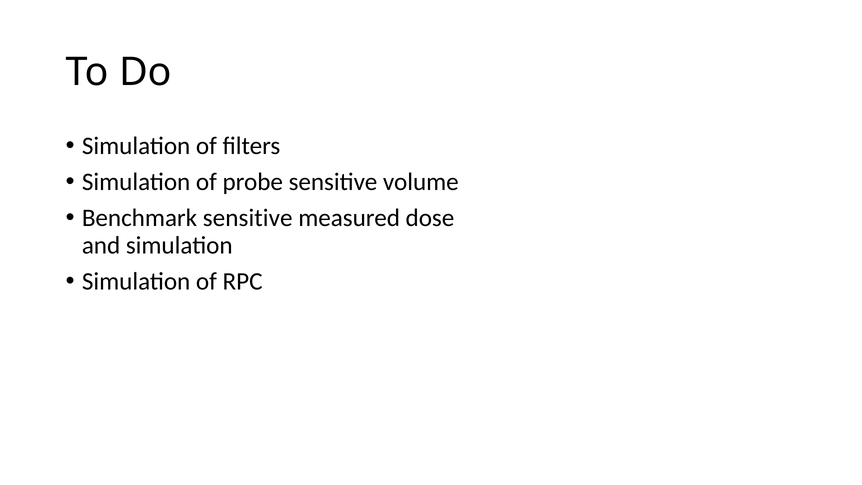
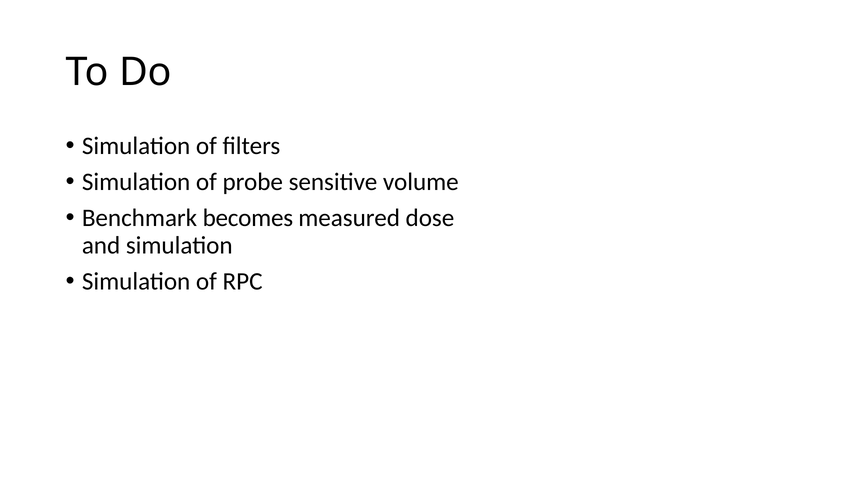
Benchmark sensitive: sensitive -> becomes (248, 218)
